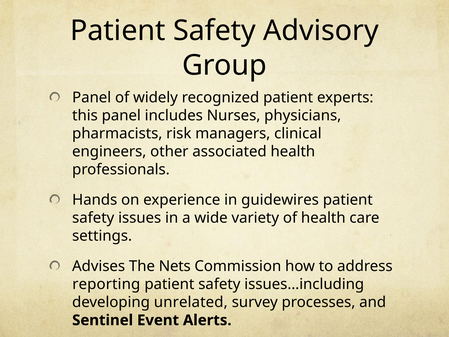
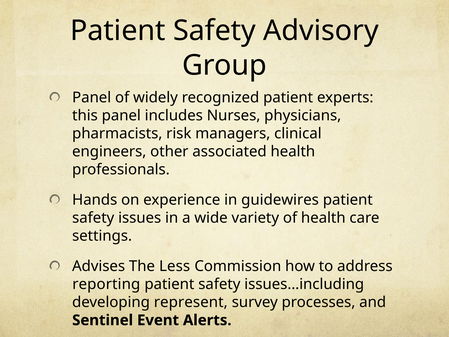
Nets: Nets -> Less (175, 266)
unrelated: unrelated -> represent (191, 302)
